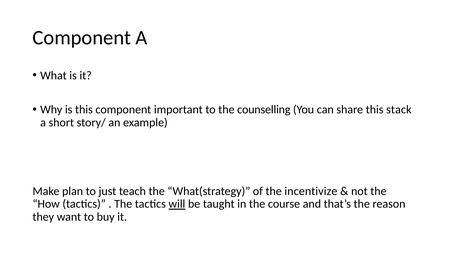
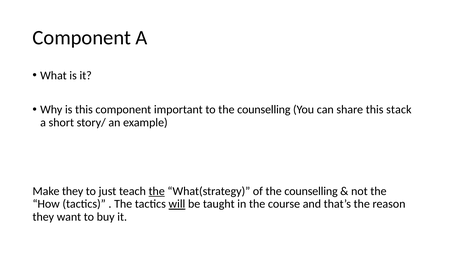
Make plan: plan -> they (73, 191)
the underline: none -> present (157, 191)
of the incentivize: incentivize -> counselling (311, 191)
